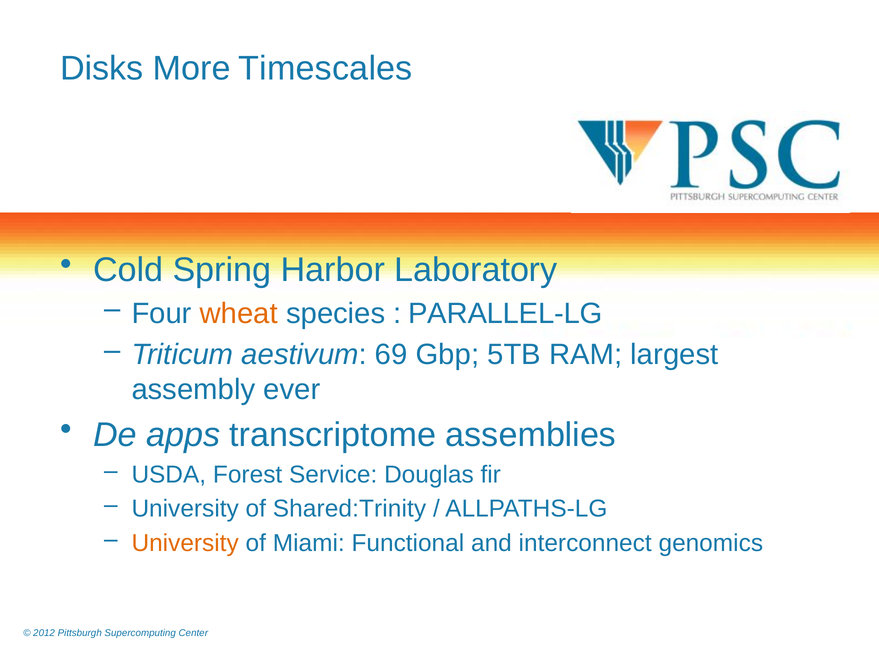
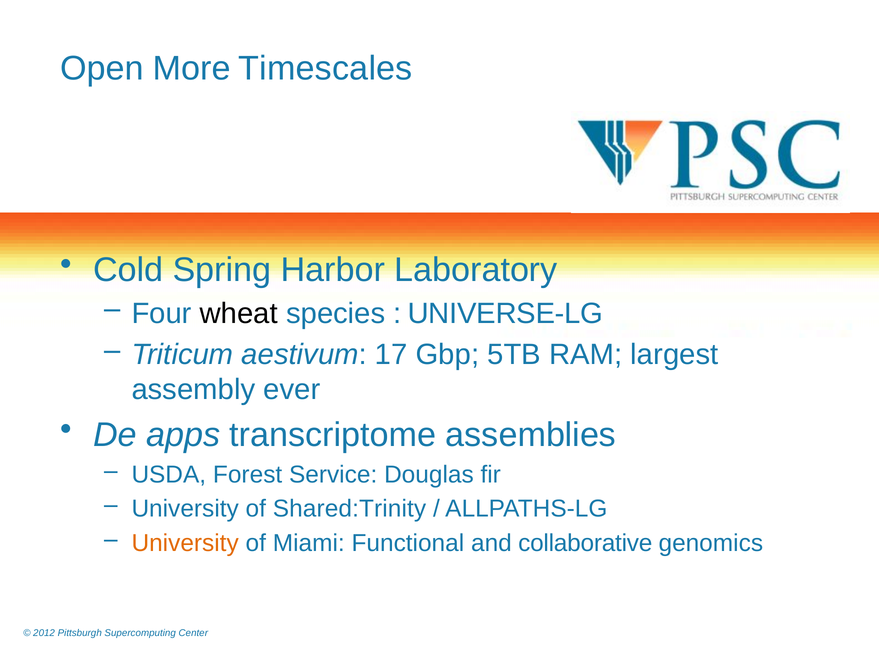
Disks: Disks -> Open (102, 68)
wheat colour: orange -> black (239, 313)
PARALLEL-LG: PARALLEL-LG -> UNIVERSE-LG (505, 313)
69: 69 -> 17 (391, 354)
interconnect: interconnect -> collaborative (585, 542)
